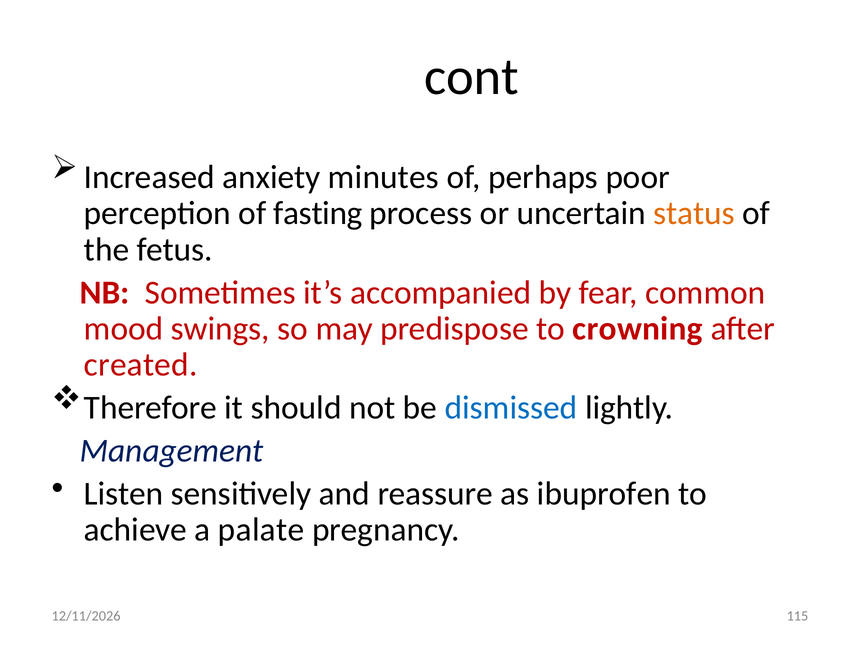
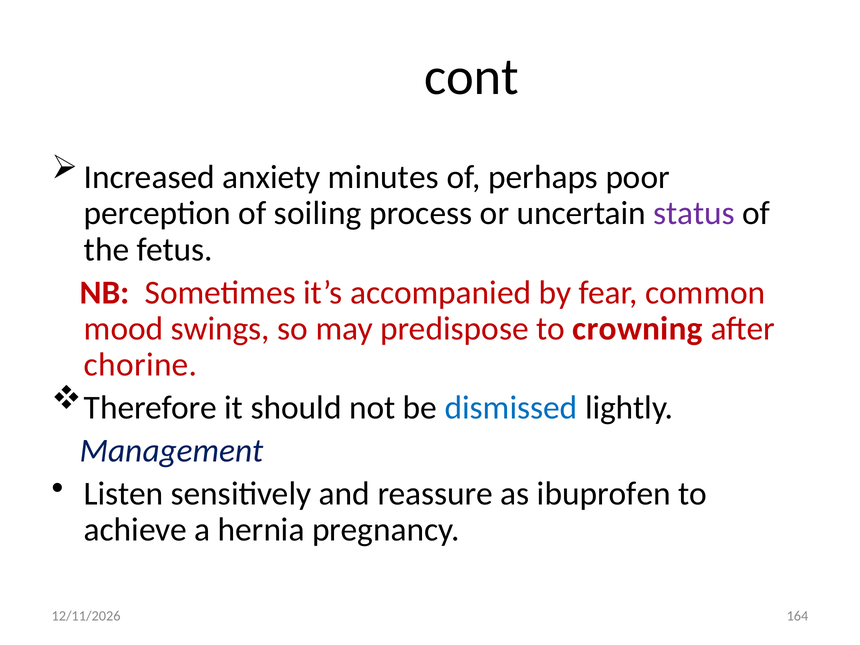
fasting: fasting -> soiling (318, 213)
status colour: orange -> purple (694, 213)
created: created -> chorine (141, 365)
palate: palate -> hernia (261, 530)
115: 115 -> 164 (797, 616)
